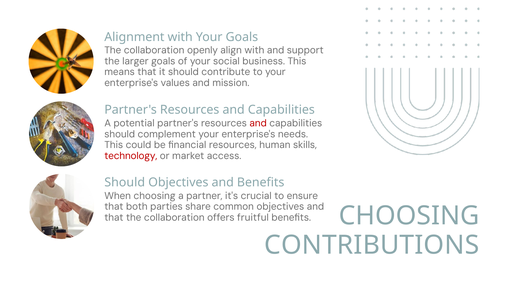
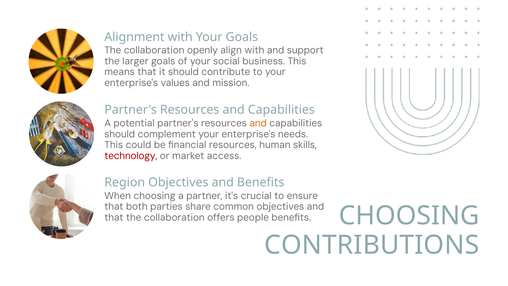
and colour: red -> orange (258, 123)
Should: Should -> Region (125, 182)
fruitful: fruitful -> people (253, 217)
